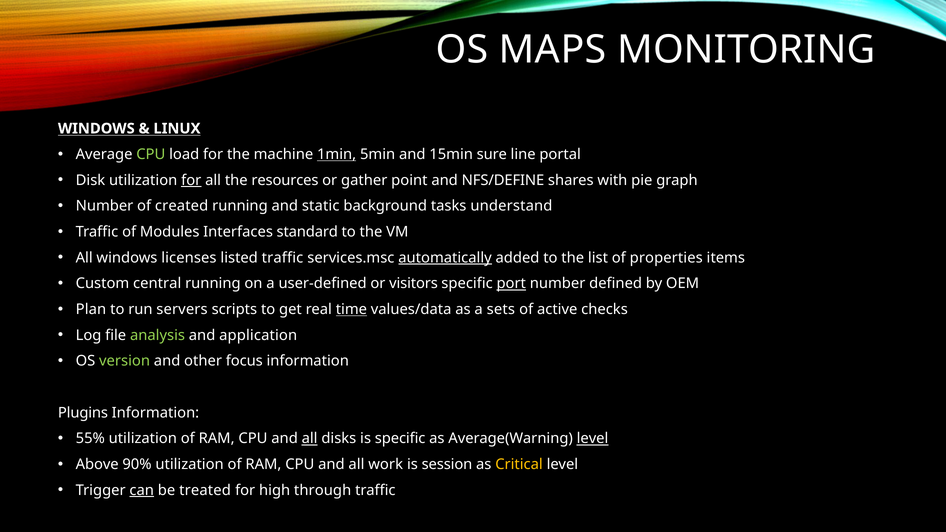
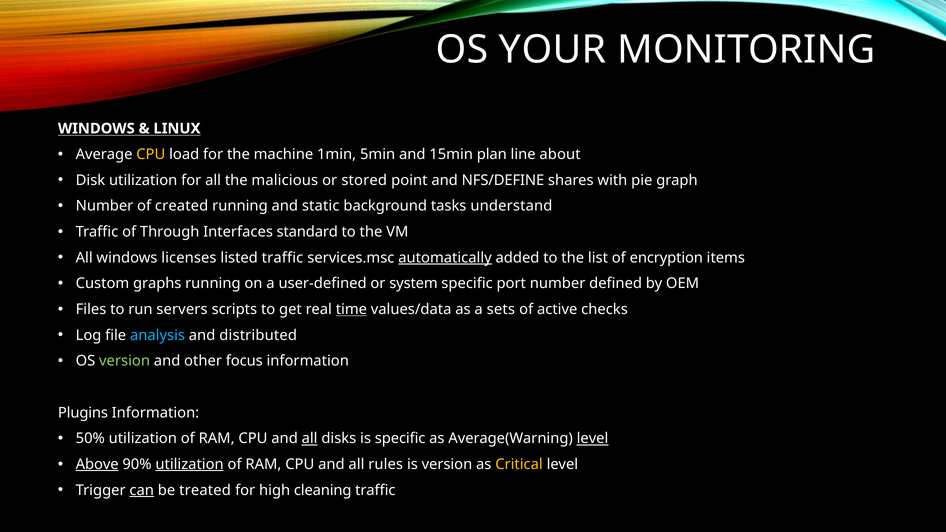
MAPS: MAPS -> YOUR (553, 50)
CPU colour: light green -> yellow (151, 154)
1min underline: present -> none (337, 154)
sure: sure -> plan (492, 154)
portal: portal -> about (560, 154)
for underline: present -> none (191, 180)
resources: resources -> malicious (285, 180)
gather: gather -> stored (364, 180)
Modules: Modules -> Through (170, 232)
properties: properties -> encryption (666, 258)
central: central -> graphs (157, 284)
visitors: visitors -> system (414, 284)
port underline: present -> none (511, 284)
Plan: Plan -> Files (91, 309)
analysis colour: light green -> light blue (158, 335)
application: application -> distributed (258, 335)
55%: 55% -> 50% (90, 439)
Above underline: none -> present (97, 464)
utilization underline: none -> present (190, 464)
work: work -> rules (386, 464)
is session: session -> version (447, 464)
through: through -> cleaning (323, 490)
